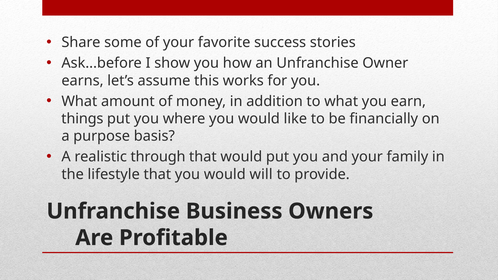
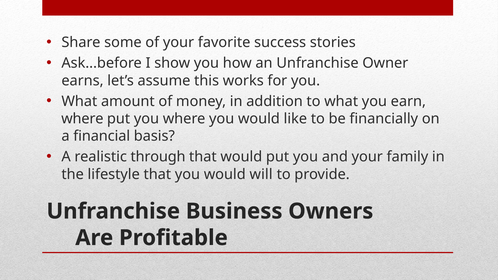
things: things -> where (82, 119)
purpose: purpose -> financial (102, 136)
